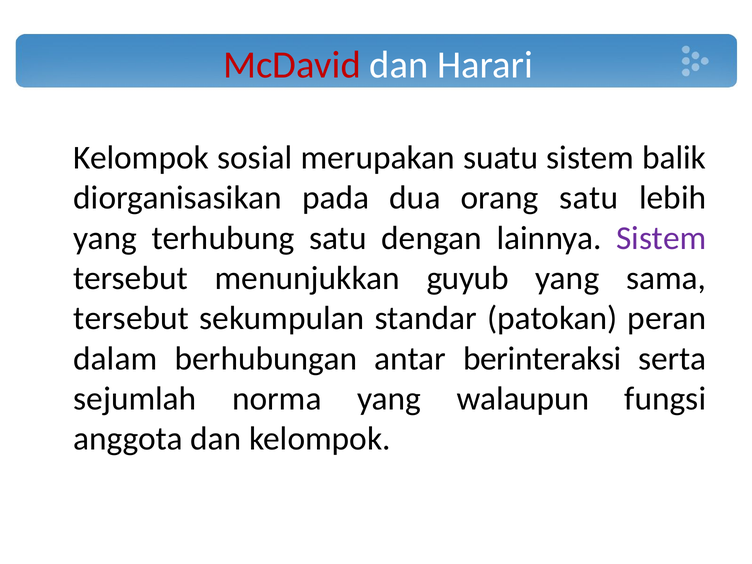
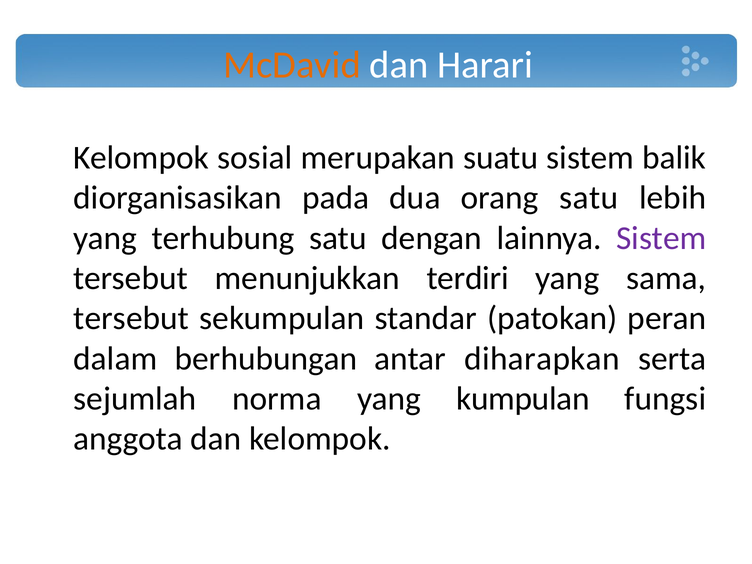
McDavid colour: red -> orange (292, 65)
guyub: guyub -> terdiri (468, 278)
berinteraksi: berinteraksi -> diharapkan (542, 359)
walaupun: walaupun -> kumpulan (523, 399)
